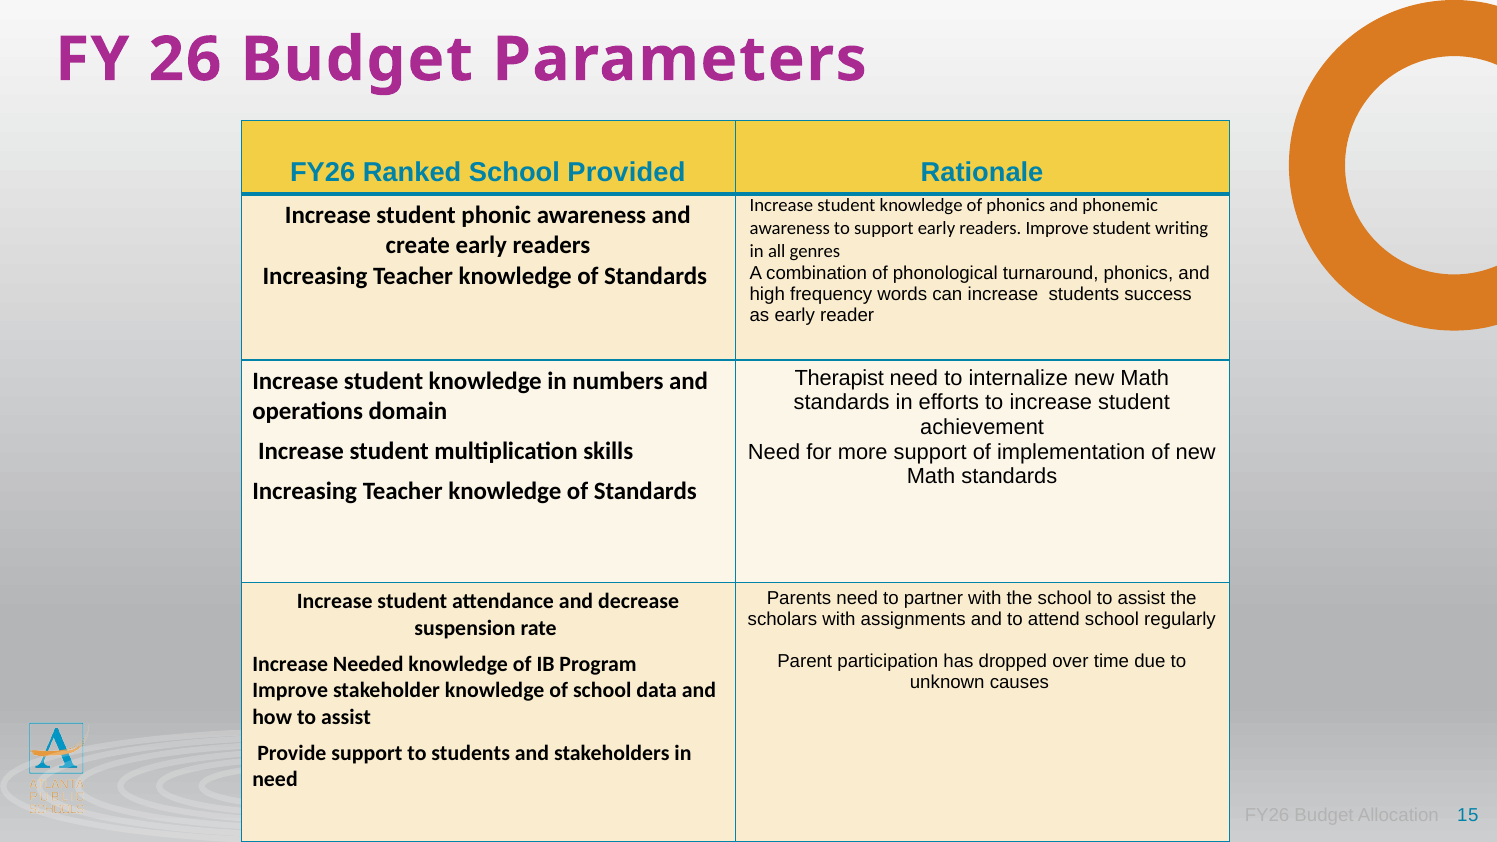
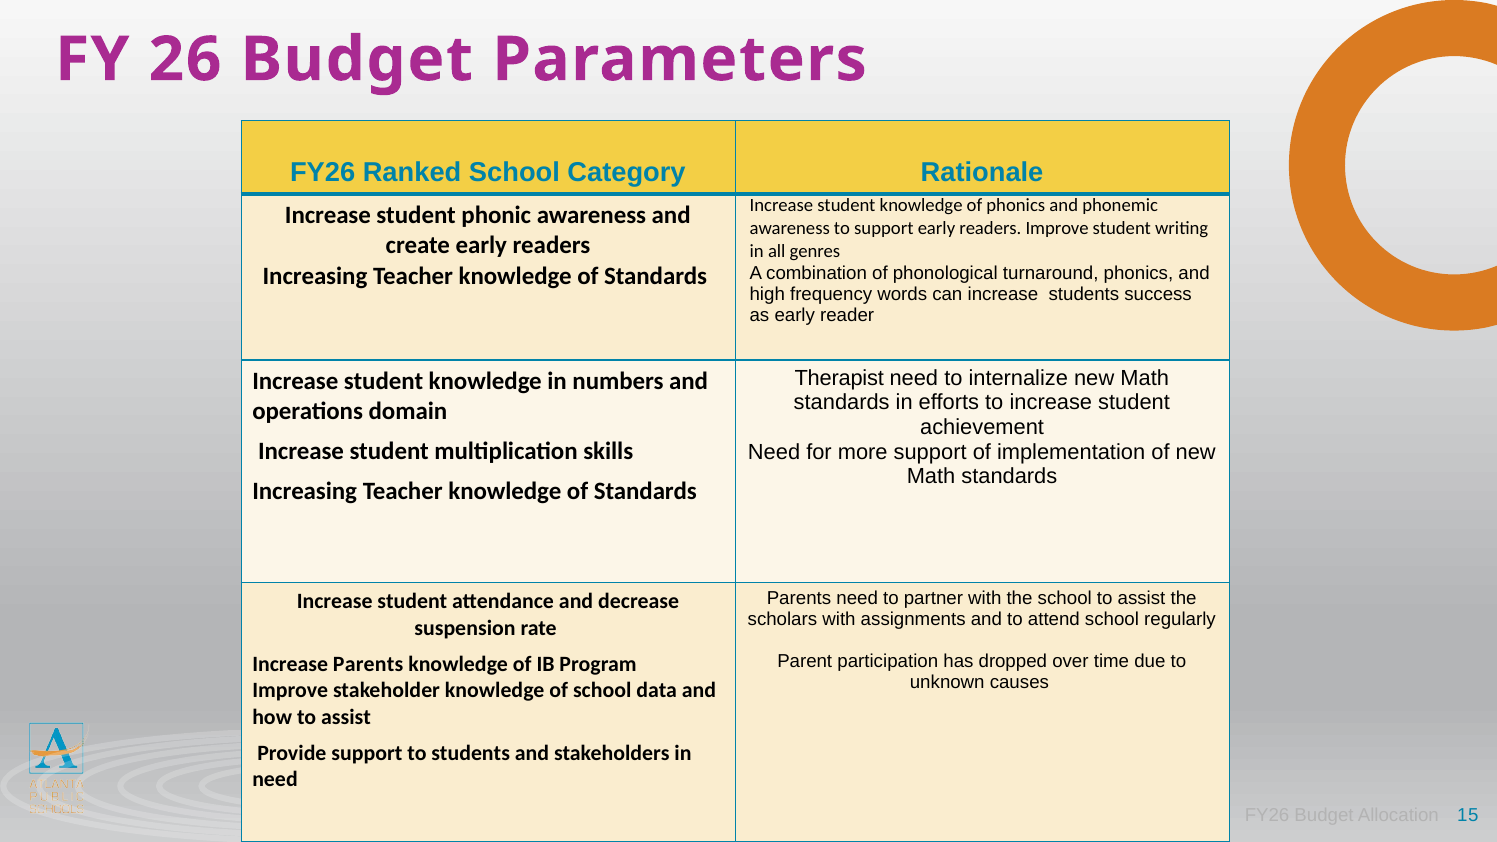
Provided: Provided -> Category (627, 173)
Increase Needed: Needed -> Parents (368, 664)
